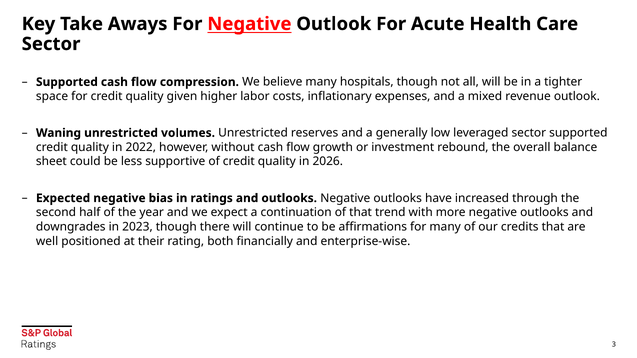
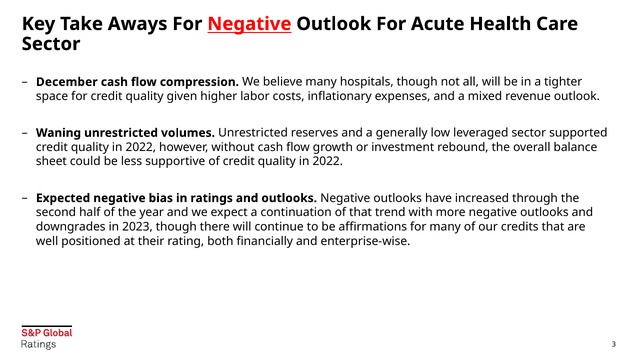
Supported: Supported -> December (67, 82)
2026: 2026 -> 2022 (328, 162)
